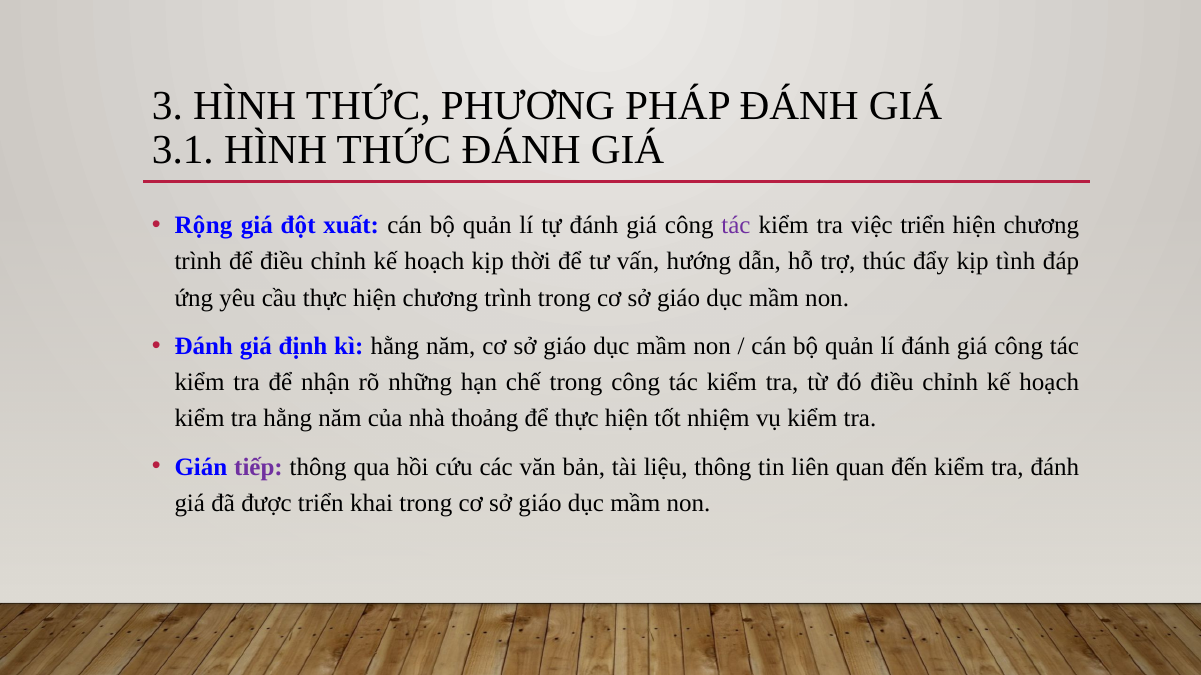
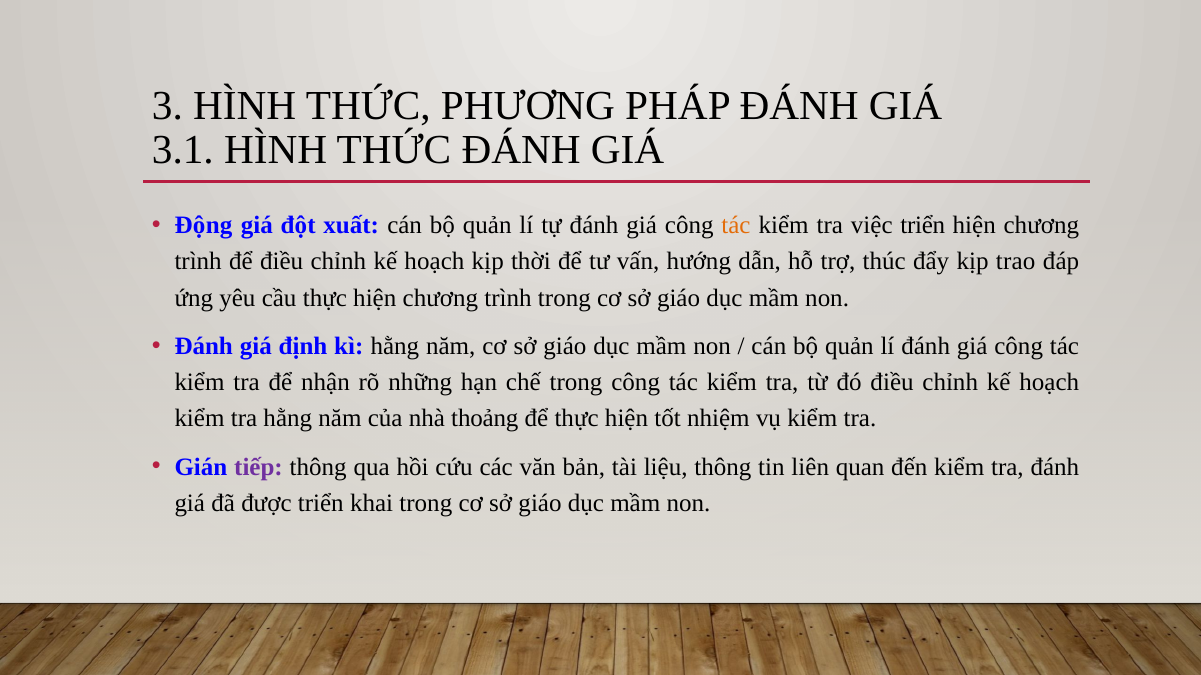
Rộng: Rộng -> Động (204, 226)
tác colour: purple -> orange (736, 226)
tình: tình -> trao (1016, 262)
